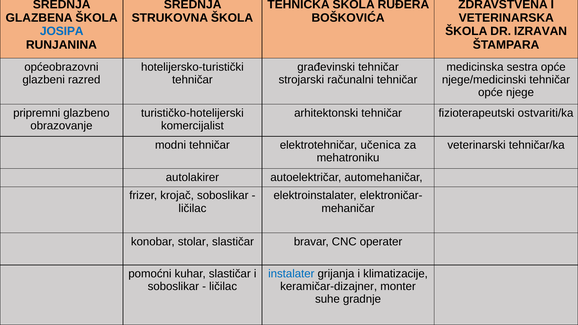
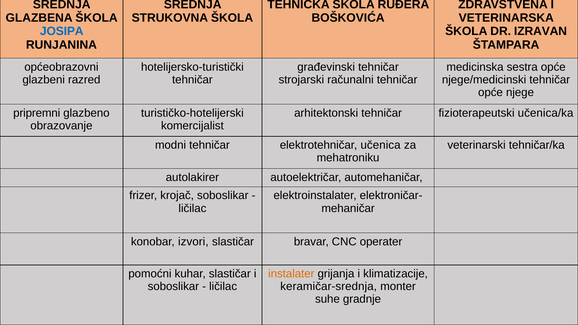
ostvariti/ka: ostvariti/ka -> učenica/ka (546, 113)
stolar: stolar -> izvori (193, 242)
instalater colour: blue -> orange (291, 274)
keramičar-dizajner: keramičar-dizajner -> keramičar-srednja (329, 287)
